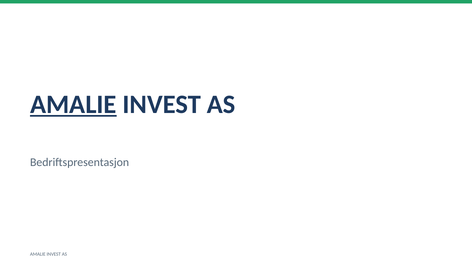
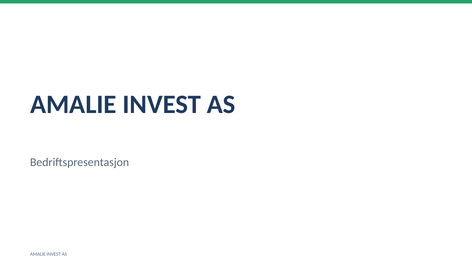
AMALIE underline: present -> none (73, 105)
